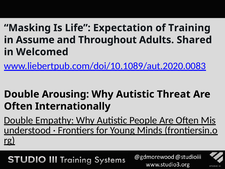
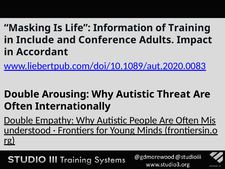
Expectation: Expectation -> Information (123, 28)
Assume: Assume -> Include (35, 40)
Throughout: Throughout -> Conference (107, 40)
Shared: Shared -> Impact (194, 40)
Welcomed: Welcomed -> Accordant (42, 52)
